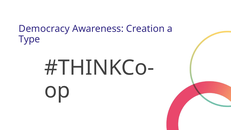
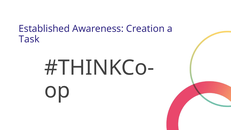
Democracy: Democracy -> Established (44, 29)
Type: Type -> Task (29, 39)
